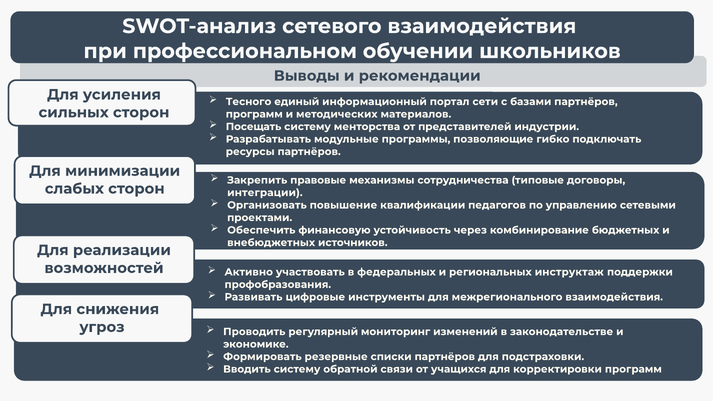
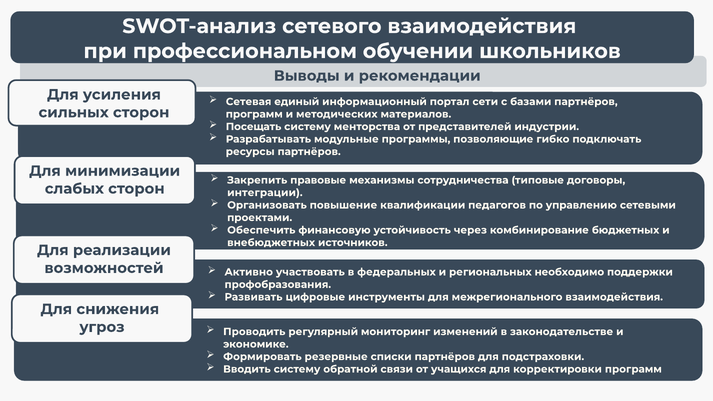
Тесного: Тесного -> Сетевая (249, 102)
инструктаж: инструктаж -> необходимо (569, 272)
